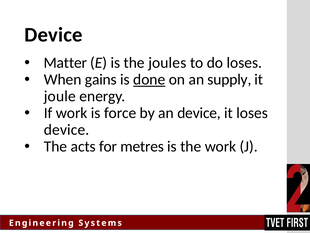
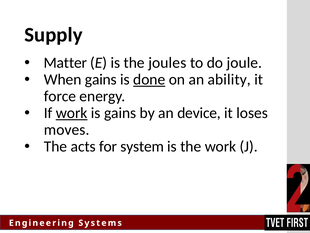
Device: Device -> Supply (53, 35)
do loses: loses -> joule (244, 63)
supply: supply -> ability (229, 79)
joule: joule -> force (60, 96)
work underline: none -> present (72, 113)
is force: force -> gains (120, 113)
device: device -> moves (67, 130)
metres: metres -> system (142, 146)
